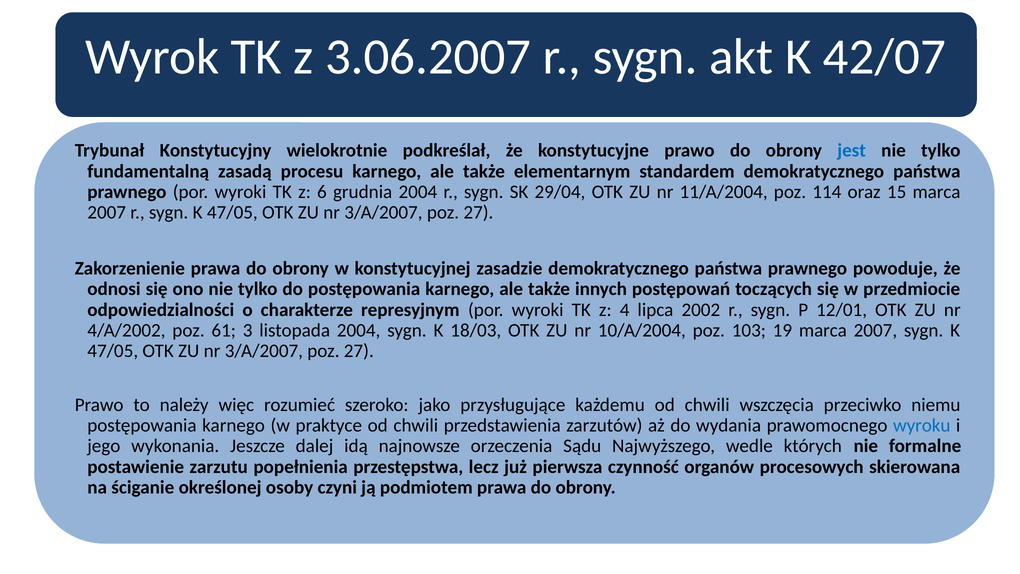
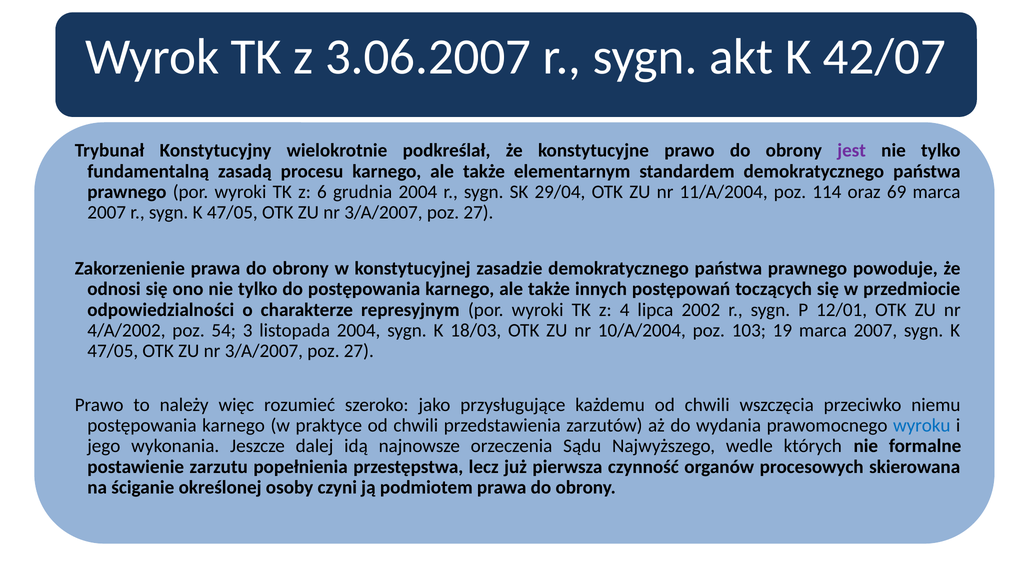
jest colour: blue -> purple (852, 151)
15: 15 -> 69 (897, 192)
61: 61 -> 54 (224, 330)
